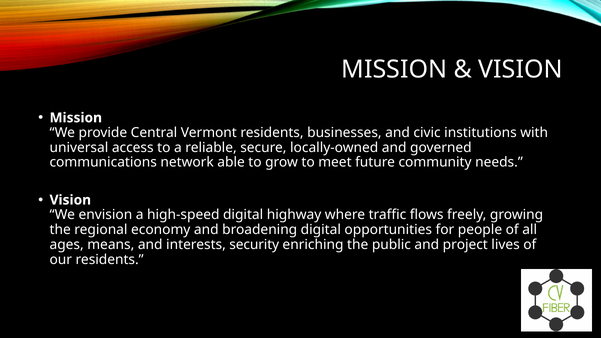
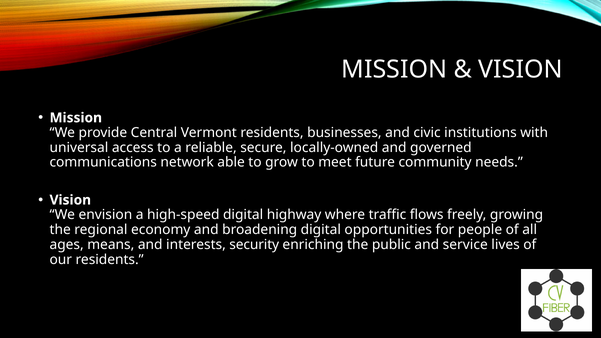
project: project -> service (465, 245)
